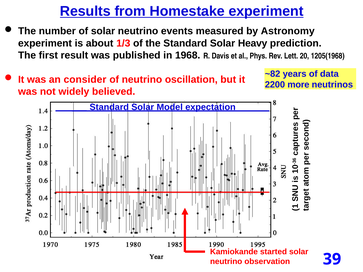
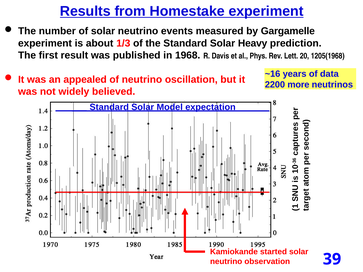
Astronomy: Astronomy -> Gargamelle (288, 31)
~82: ~82 -> ~16 (273, 74)
consider: consider -> appealed (85, 80)
